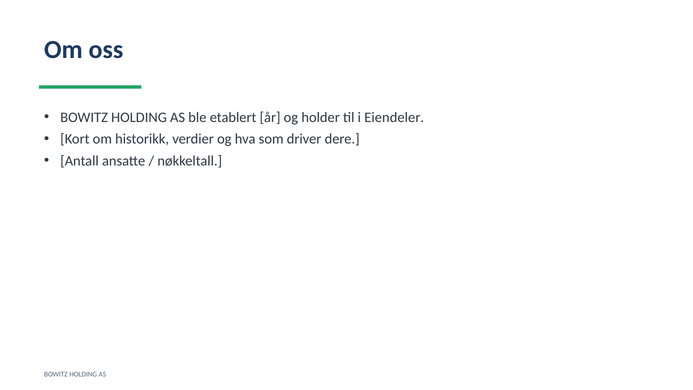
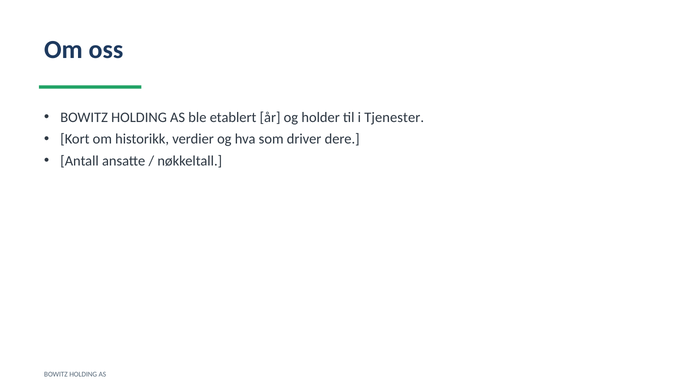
Eiendeler: Eiendeler -> Tjenester (394, 117)
